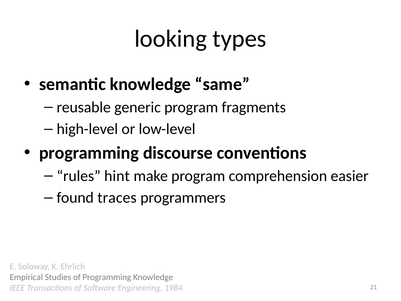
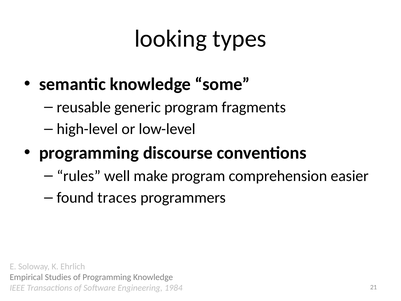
same: same -> some (222, 84)
hint: hint -> well (117, 176)
